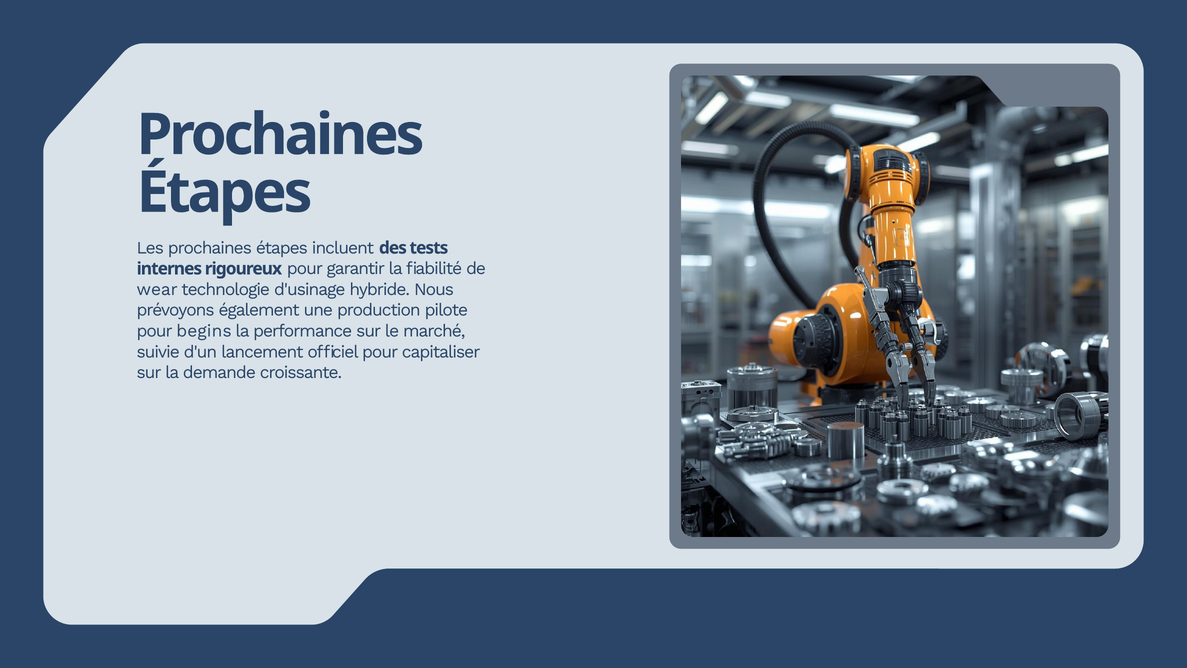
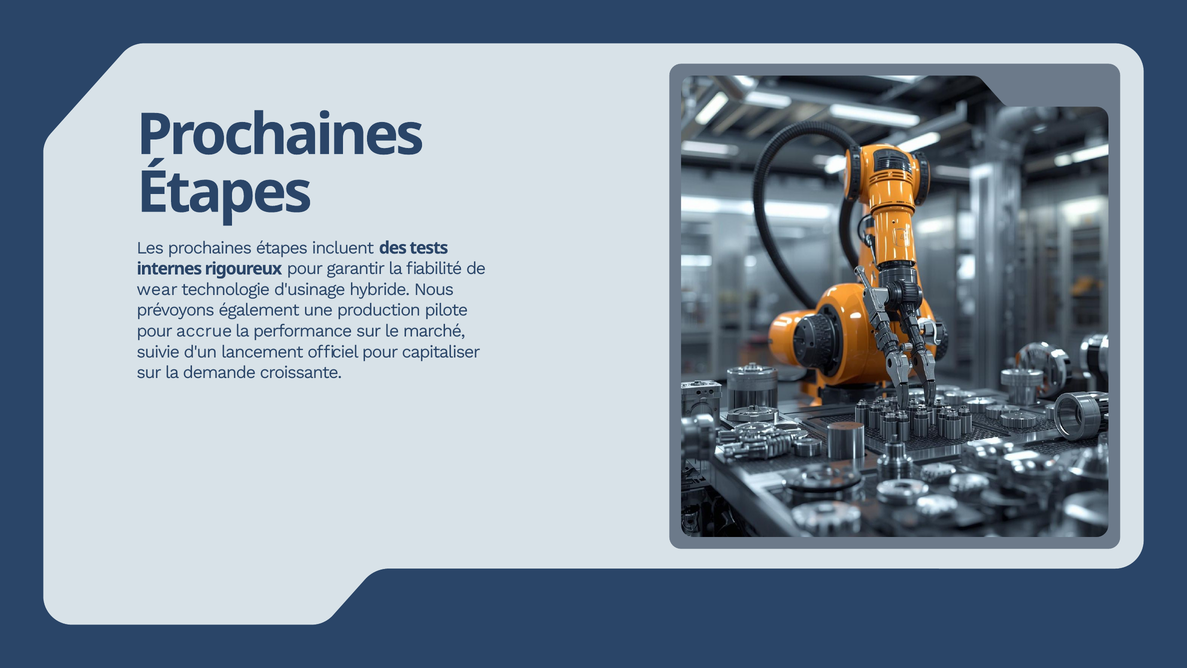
begins: begins -> accrue (204, 331)
